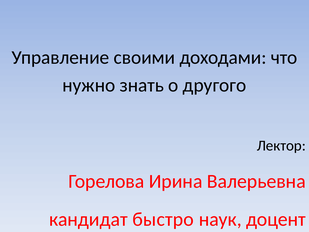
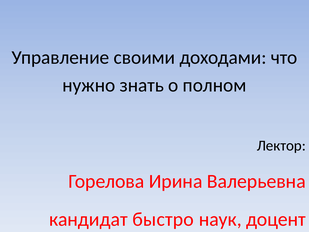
другого: другого -> полном (215, 85)
